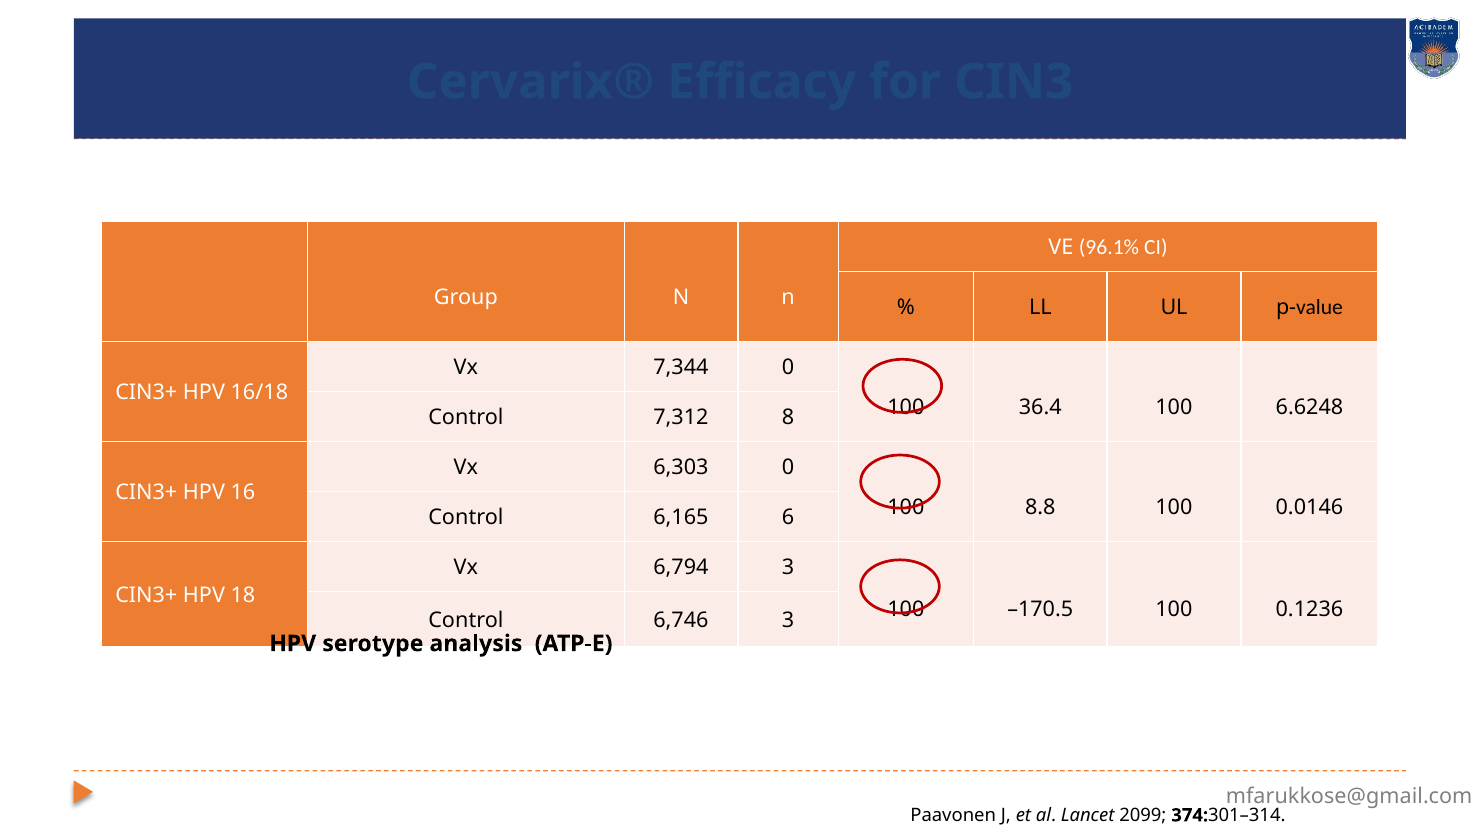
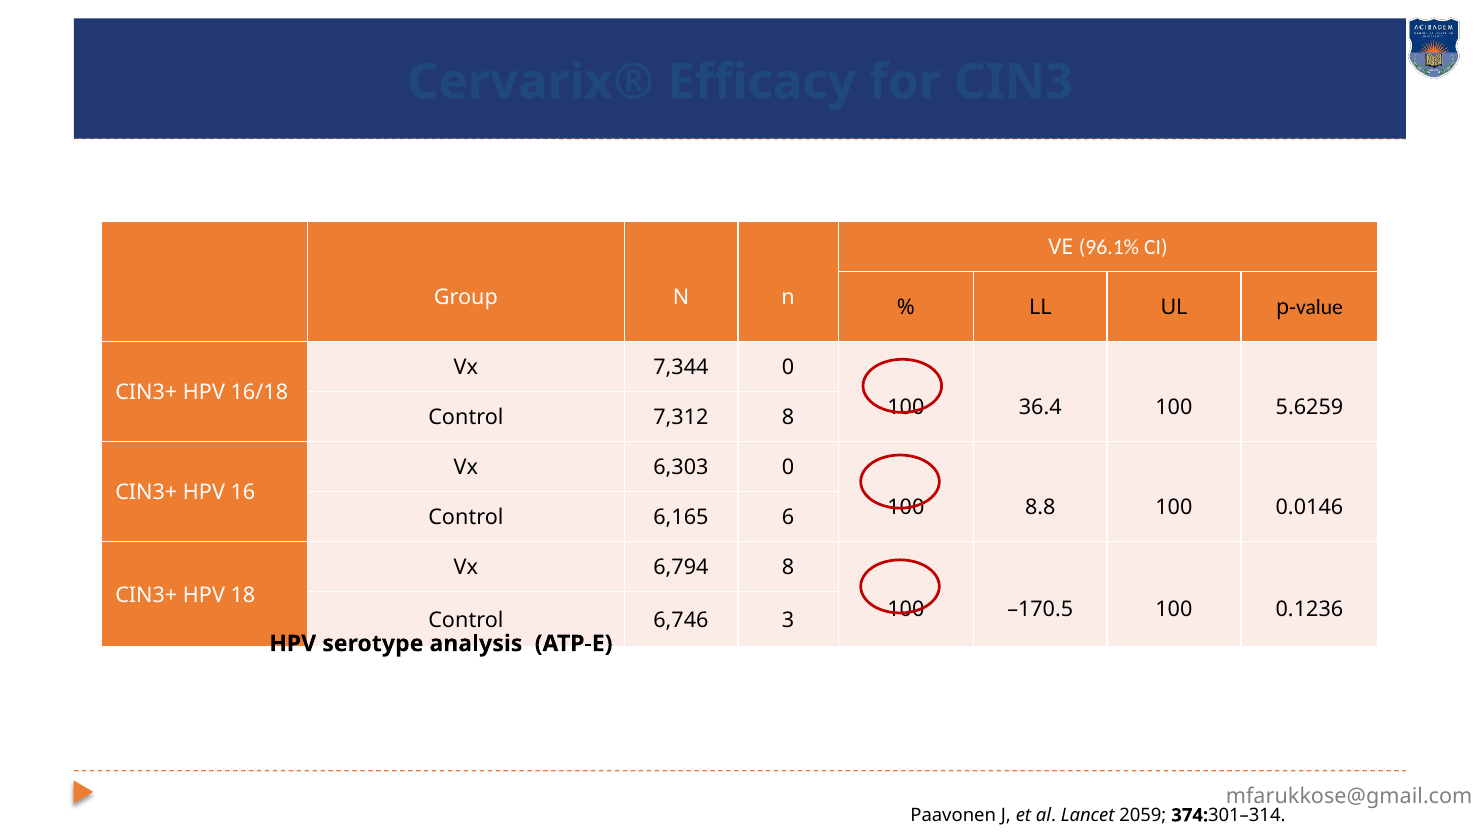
6.6248: 6.6248 -> 5.6259 (1309, 408)
6,794 3: 3 -> 8 (788, 568)
2099: 2099 -> 2059 (1143, 816)
